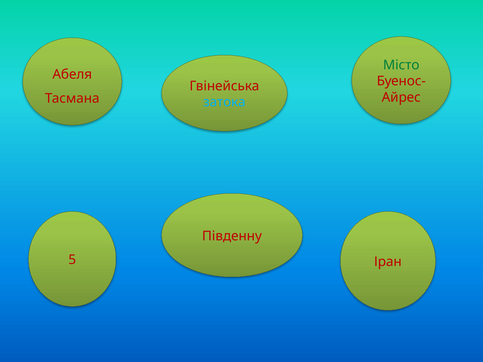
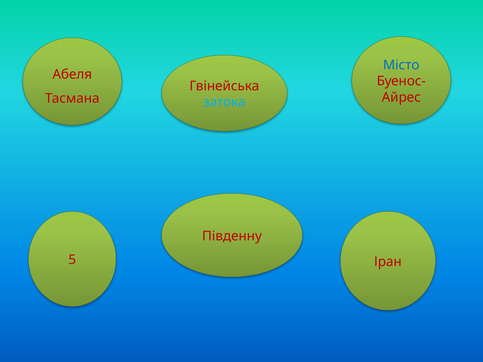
Місто colour: green -> blue (401, 65)
